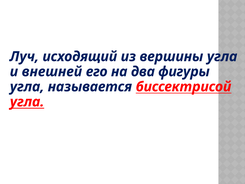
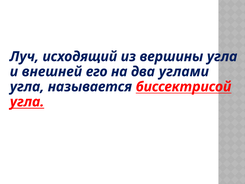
фигуры: фигуры -> углами (184, 72)
